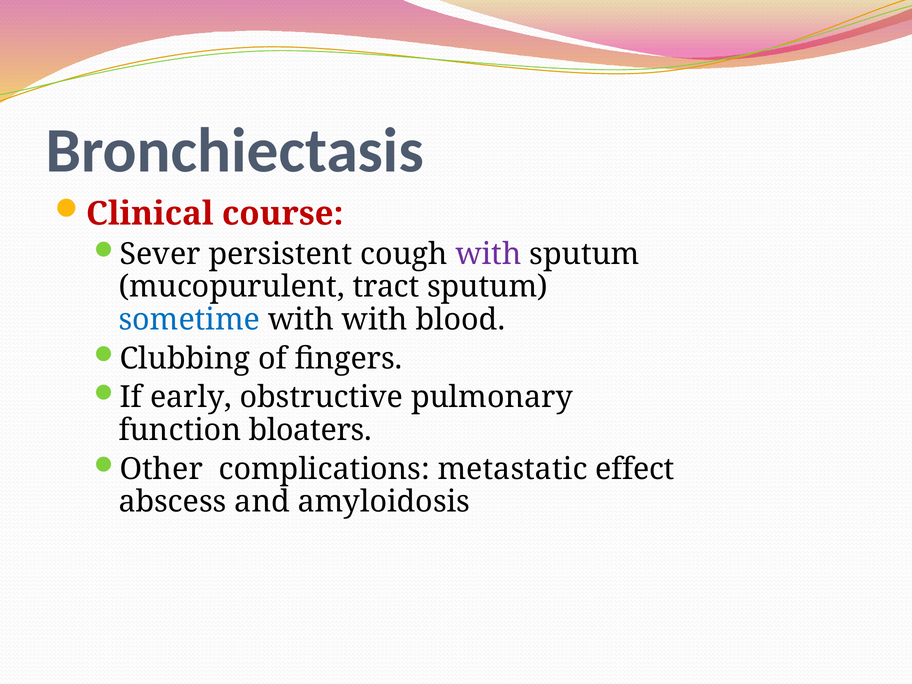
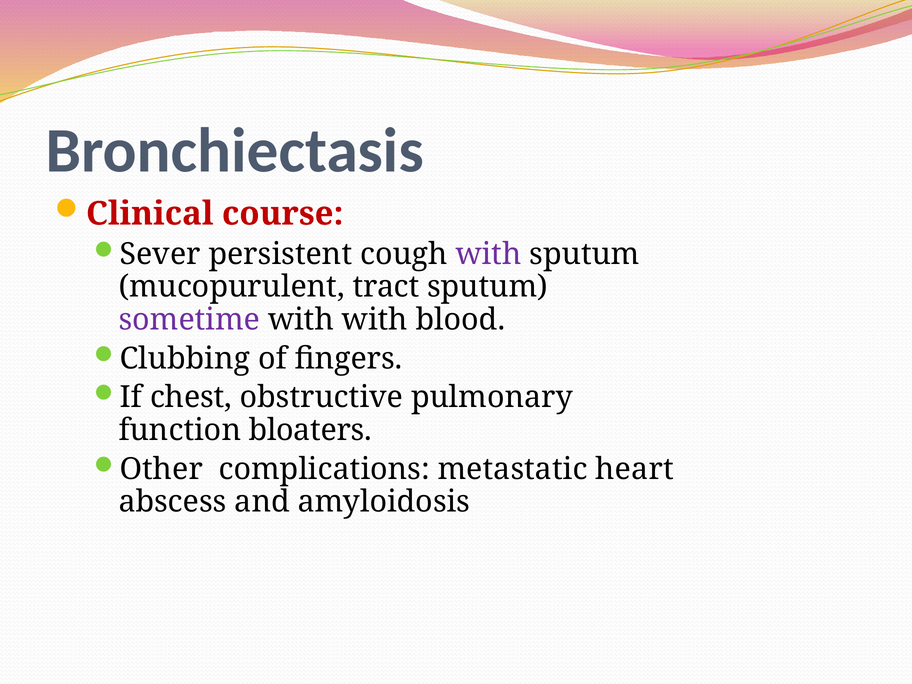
sometime colour: blue -> purple (189, 320)
early: early -> chest (191, 397)
effect: effect -> heart (635, 469)
